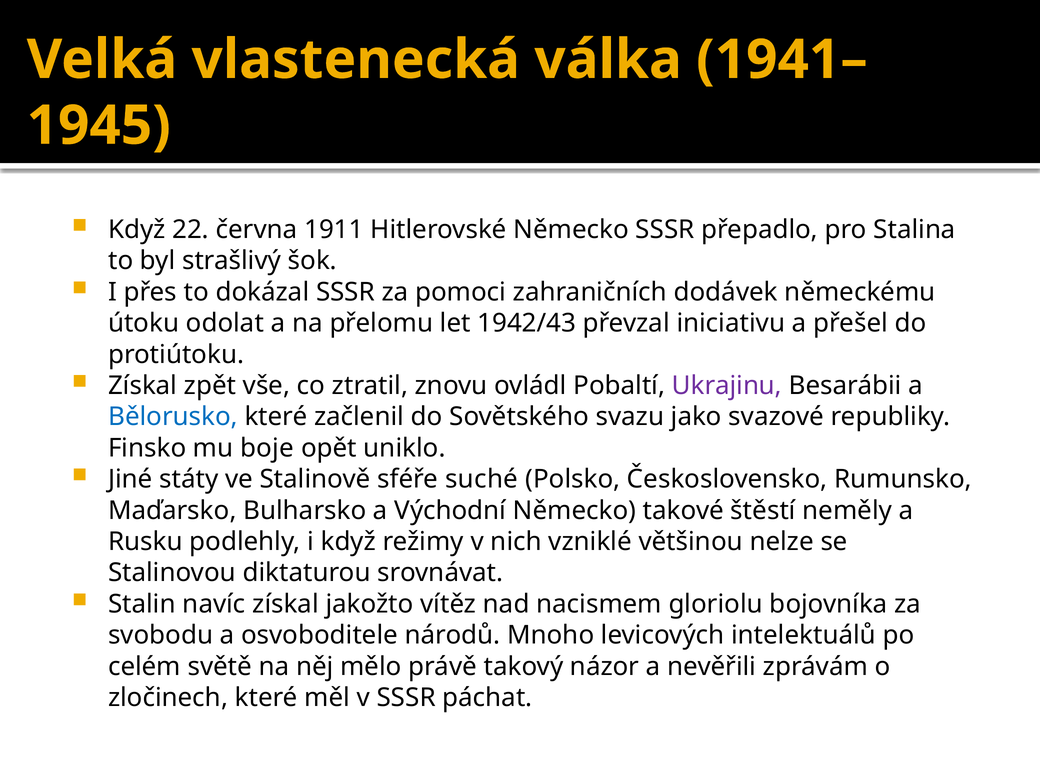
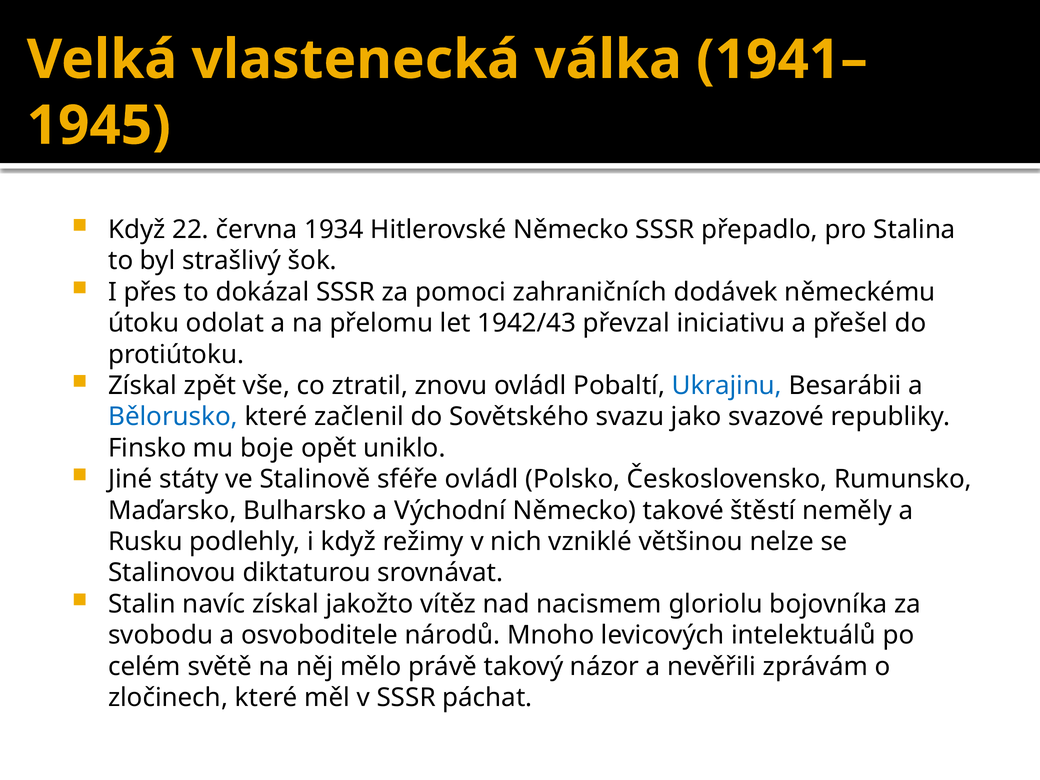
1911: 1911 -> 1934 (334, 230)
Ukrajinu colour: purple -> blue (727, 386)
sféře suché: suché -> ovládl (482, 479)
